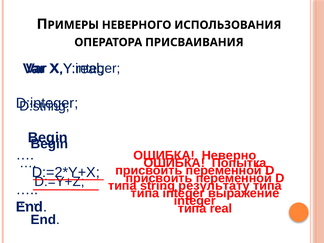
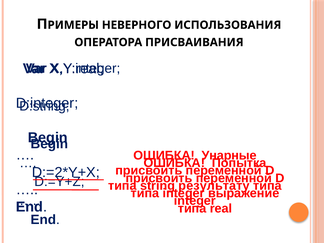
Неверно: Неверно -> Унарные (229, 155)
